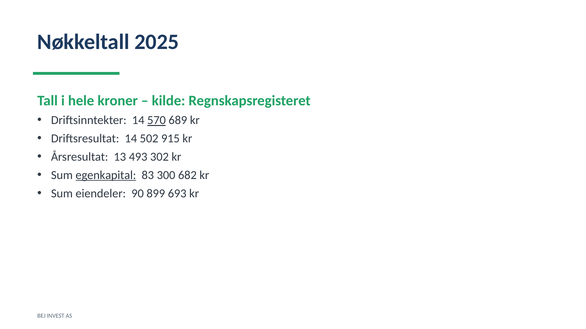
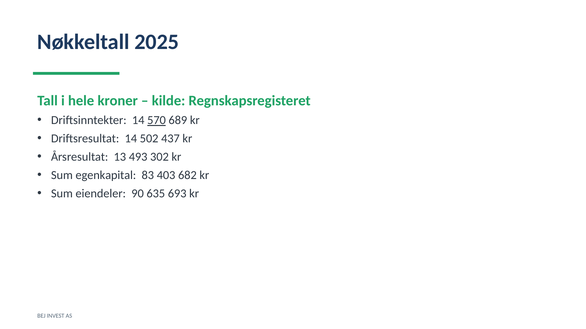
915: 915 -> 437 (170, 139)
egenkapital underline: present -> none (106, 175)
300: 300 -> 403 (166, 175)
899: 899 -> 635 (156, 194)
